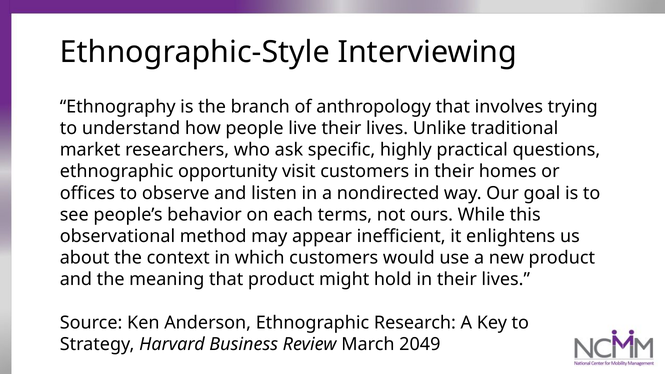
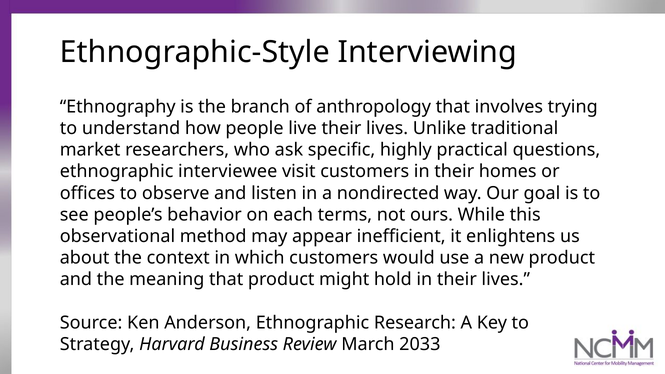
opportunity: opportunity -> interviewee (228, 172)
2049: 2049 -> 2033 (420, 344)
